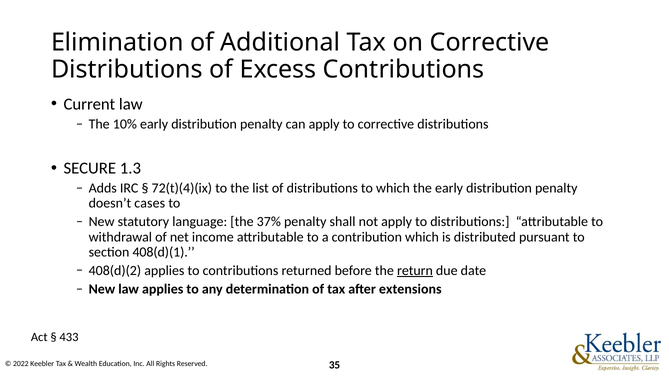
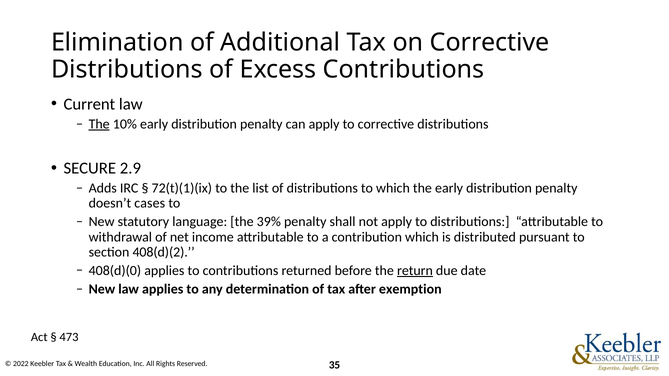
The underline: none -> present (99, 124)
1.3: 1.3 -> 2.9 (130, 169)
72(t)(4)(ix: 72(t)(4)(ix -> 72(t)(1)(ix (182, 188)
37%: 37% -> 39% (269, 222)
408(d)(1: 408(d)(1 -> 408(d)(2 (164, 252)
408(d)(2: 408(d)(2 -> 408(d)(0 (115, 271)
extensions: extensions -> exemption (410, 289)
433: 433 -> 473 (69, 338)
